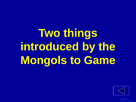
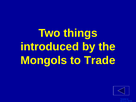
Game: Game -> Trade (100, 60)
